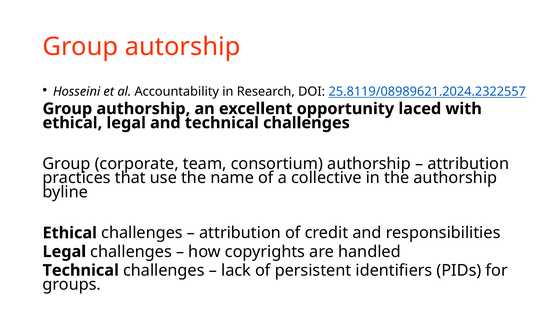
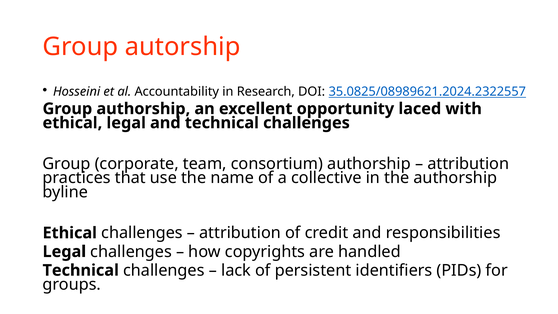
25.8119/08989621.2024.2322557: 25.8119/08989621.2024.2322557 -> 35.0825/08989621.2024.2322557 (427, 91)
